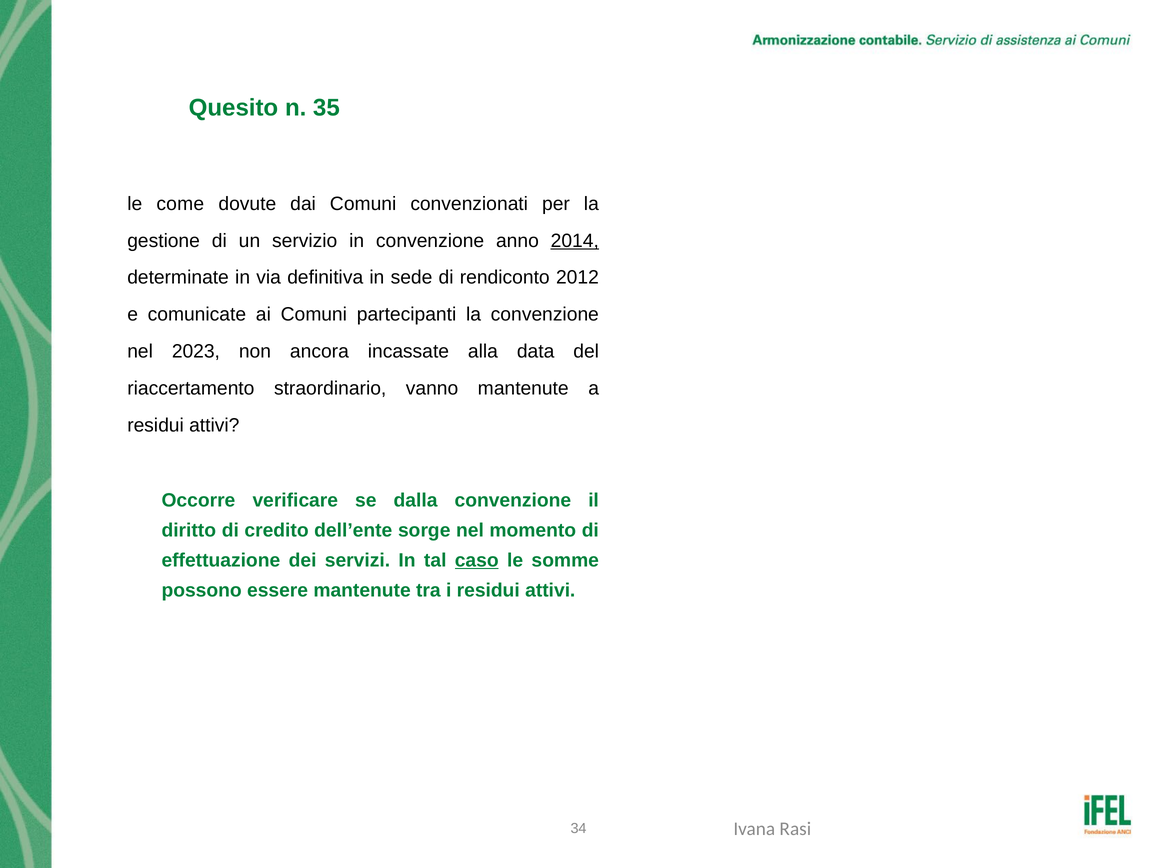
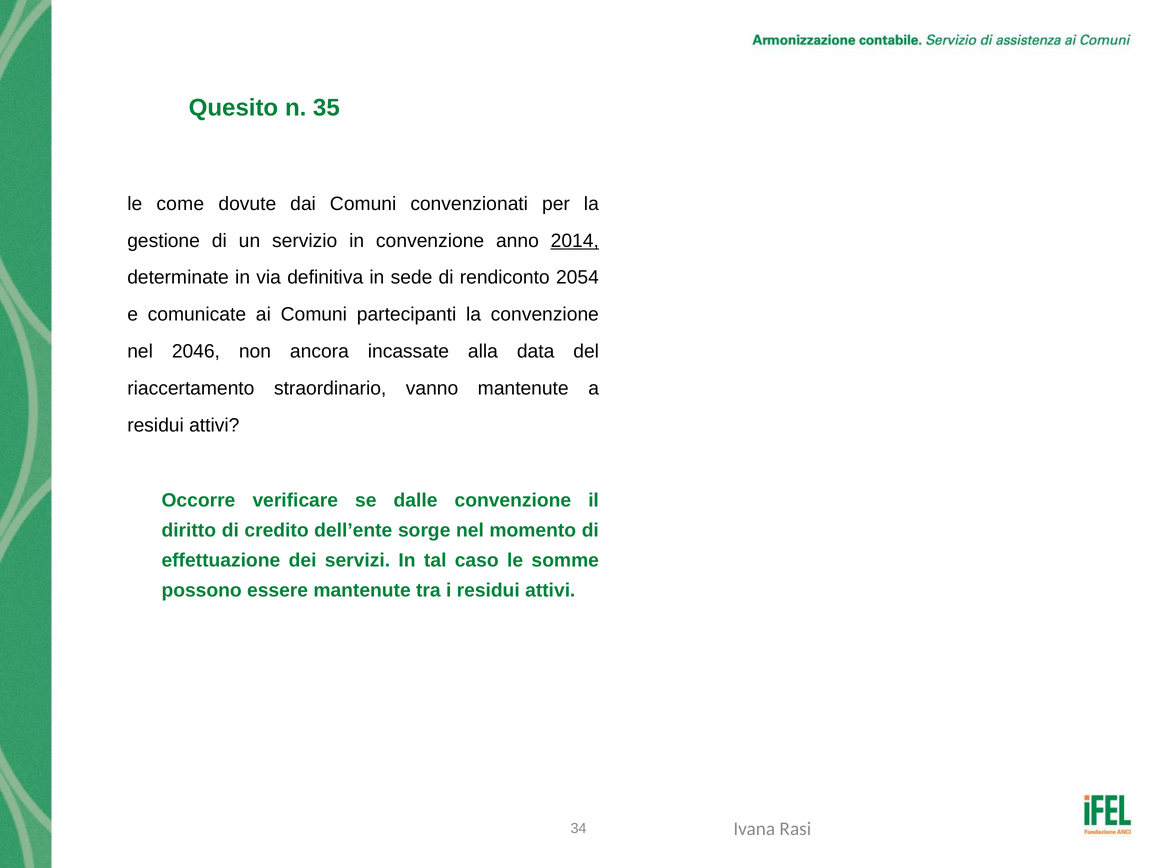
2012: 2012 -> 2054 (577, 278)
2023: 2023 -> 2046 (196, 351)
dalla: dalla -> dalle (416, 500)
caso underline: present -> none (477, 560)
